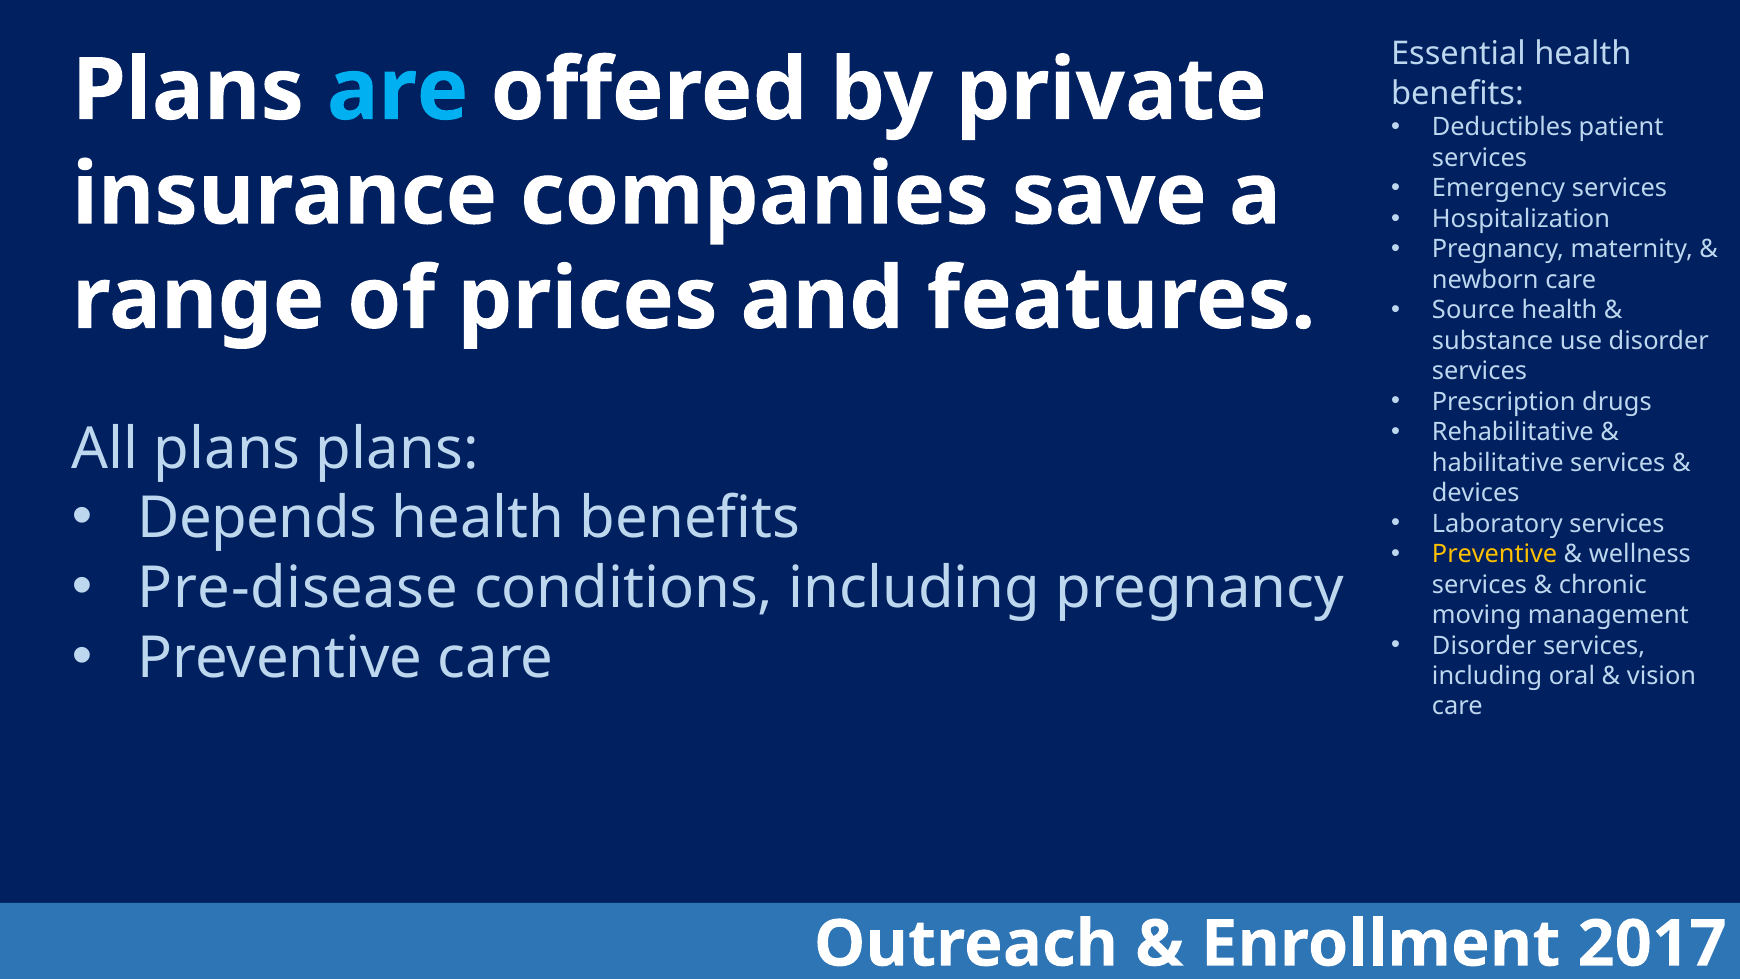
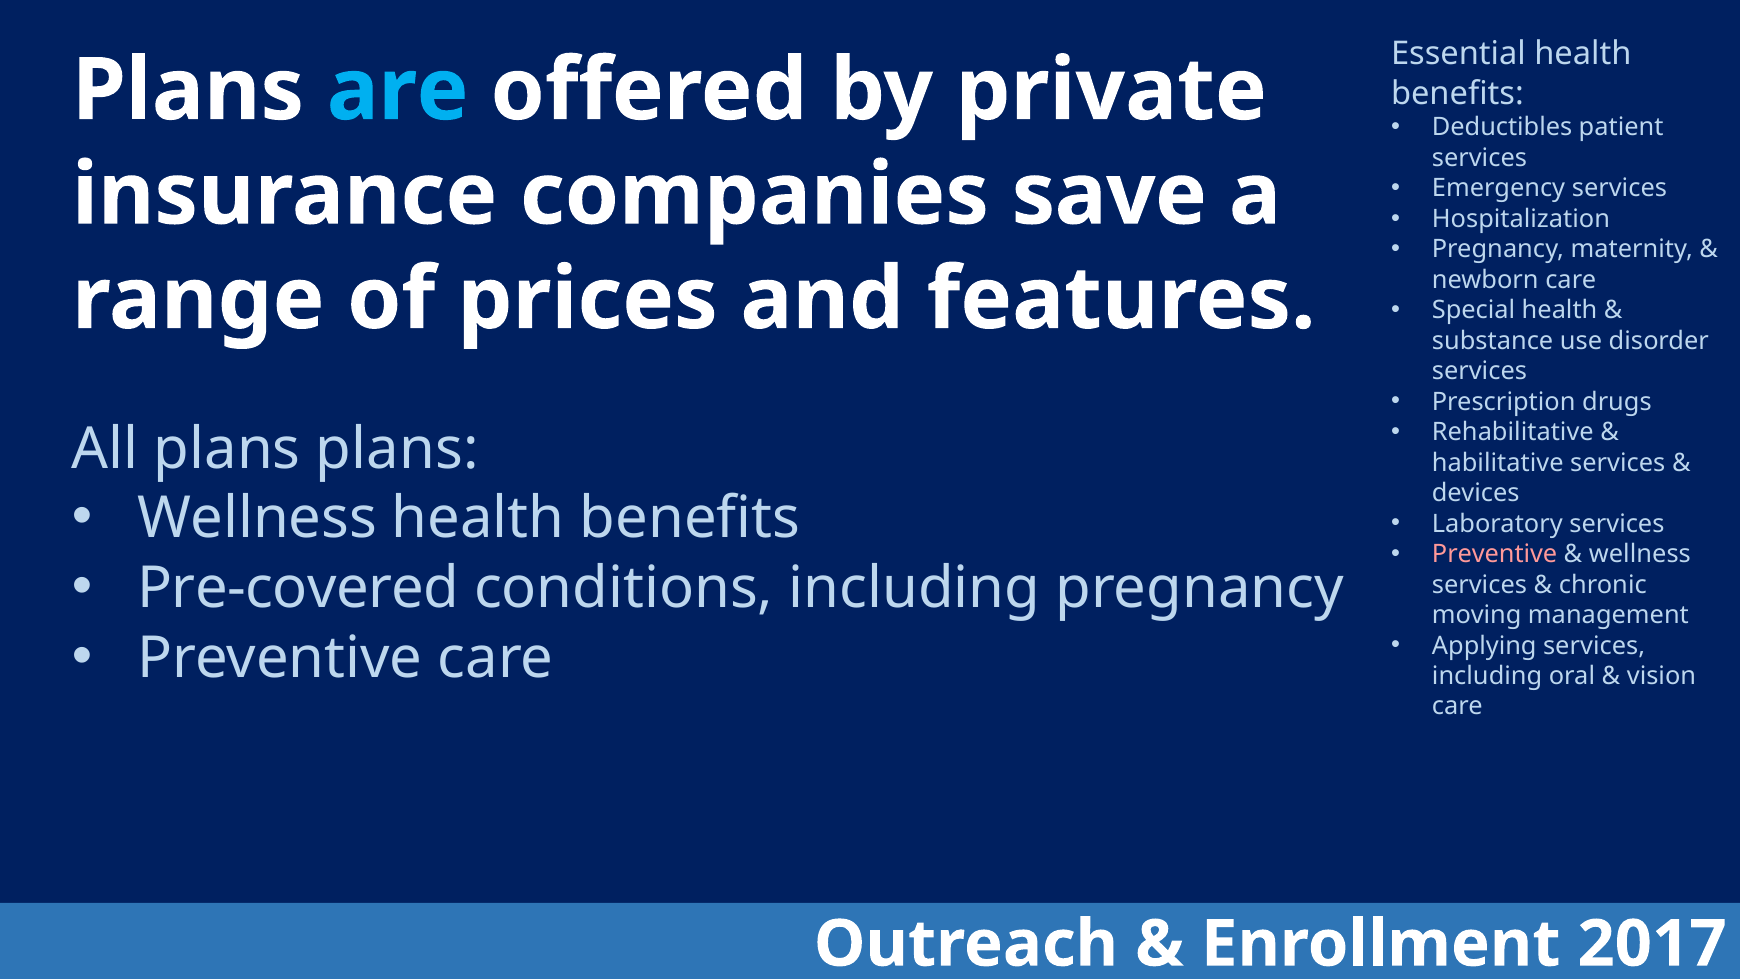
Source: Source -> Special (1474, 310)
Depends: Depends -> Wellness (257, 519)
Preventive colour: yellow -> pink (1495, 554)
Pre-disease: Pre-disease -> Pre-covered (298, 588)
Disorder: Disorder -> Applying (1484, 645)
